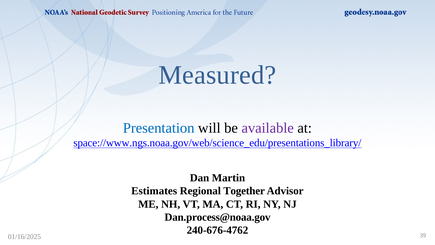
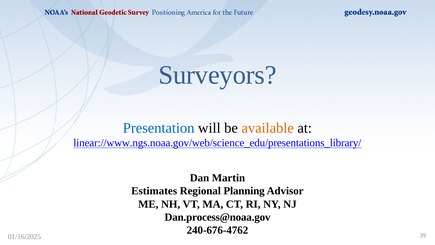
Measured: Measured -> Surveyors (217, 75)
available colour: purple -> orange (268, 128)
space://www.ngs.noaa.gov/web/science_edu/presentations_library/: space://www.ngs.noaa.gov/web/science_edu/presentations_library/ -> linear://www.ngs.noaa.gov/web/science_edu/presentations_library/ (217, 143)
Together: Together -> Planning (244, 191)
